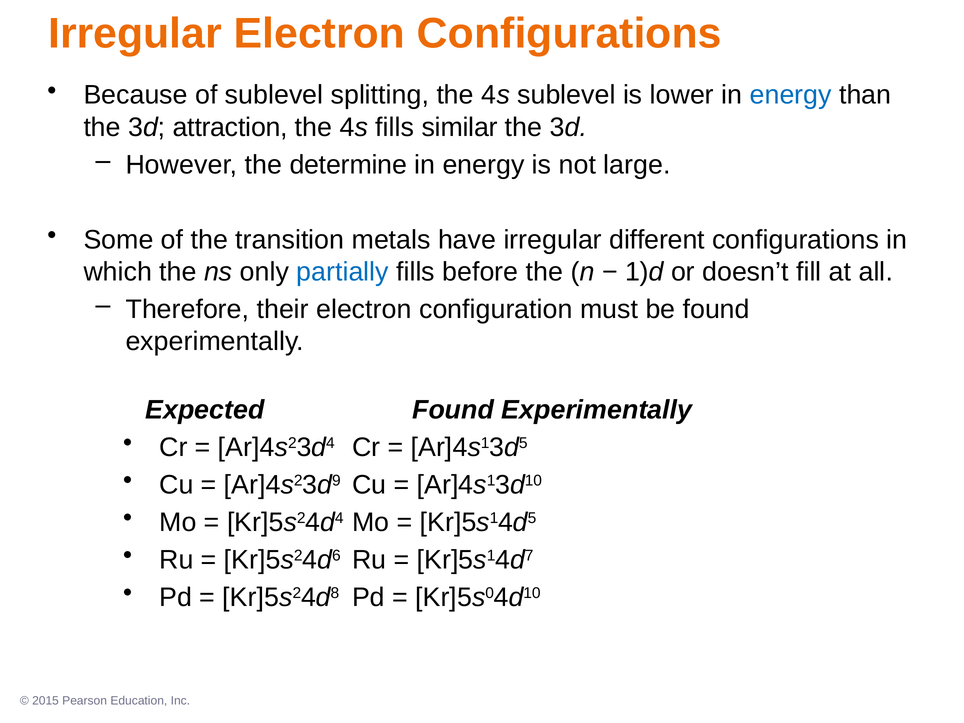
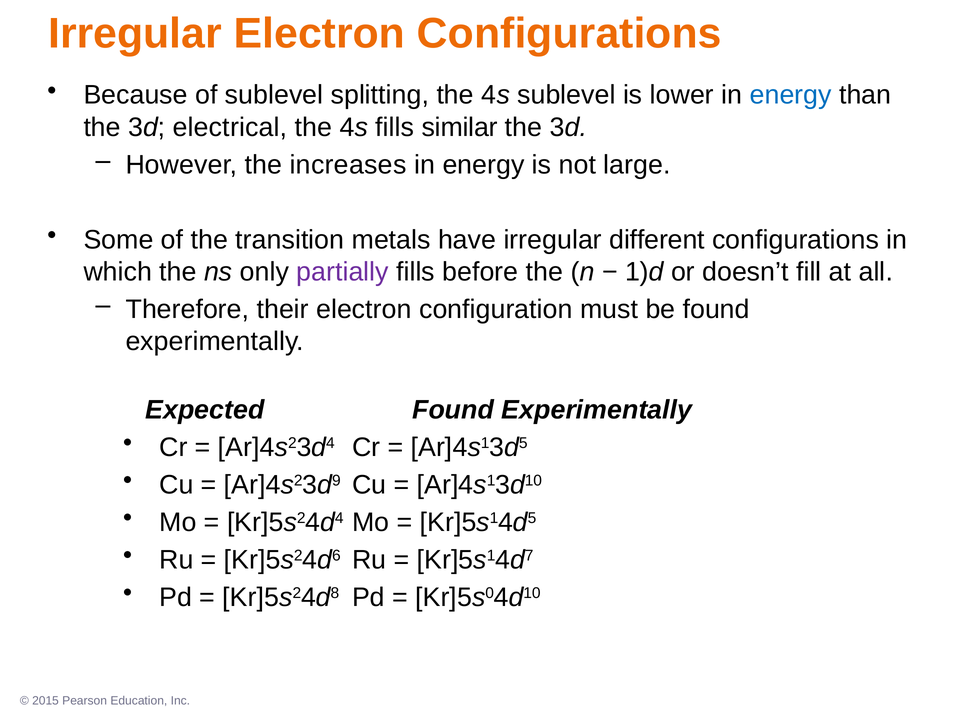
attraction: attraction -> electrical (230, 127)
determine: determine -> increases (348, 165)
partially colour: blue -> purple (343, 272)
